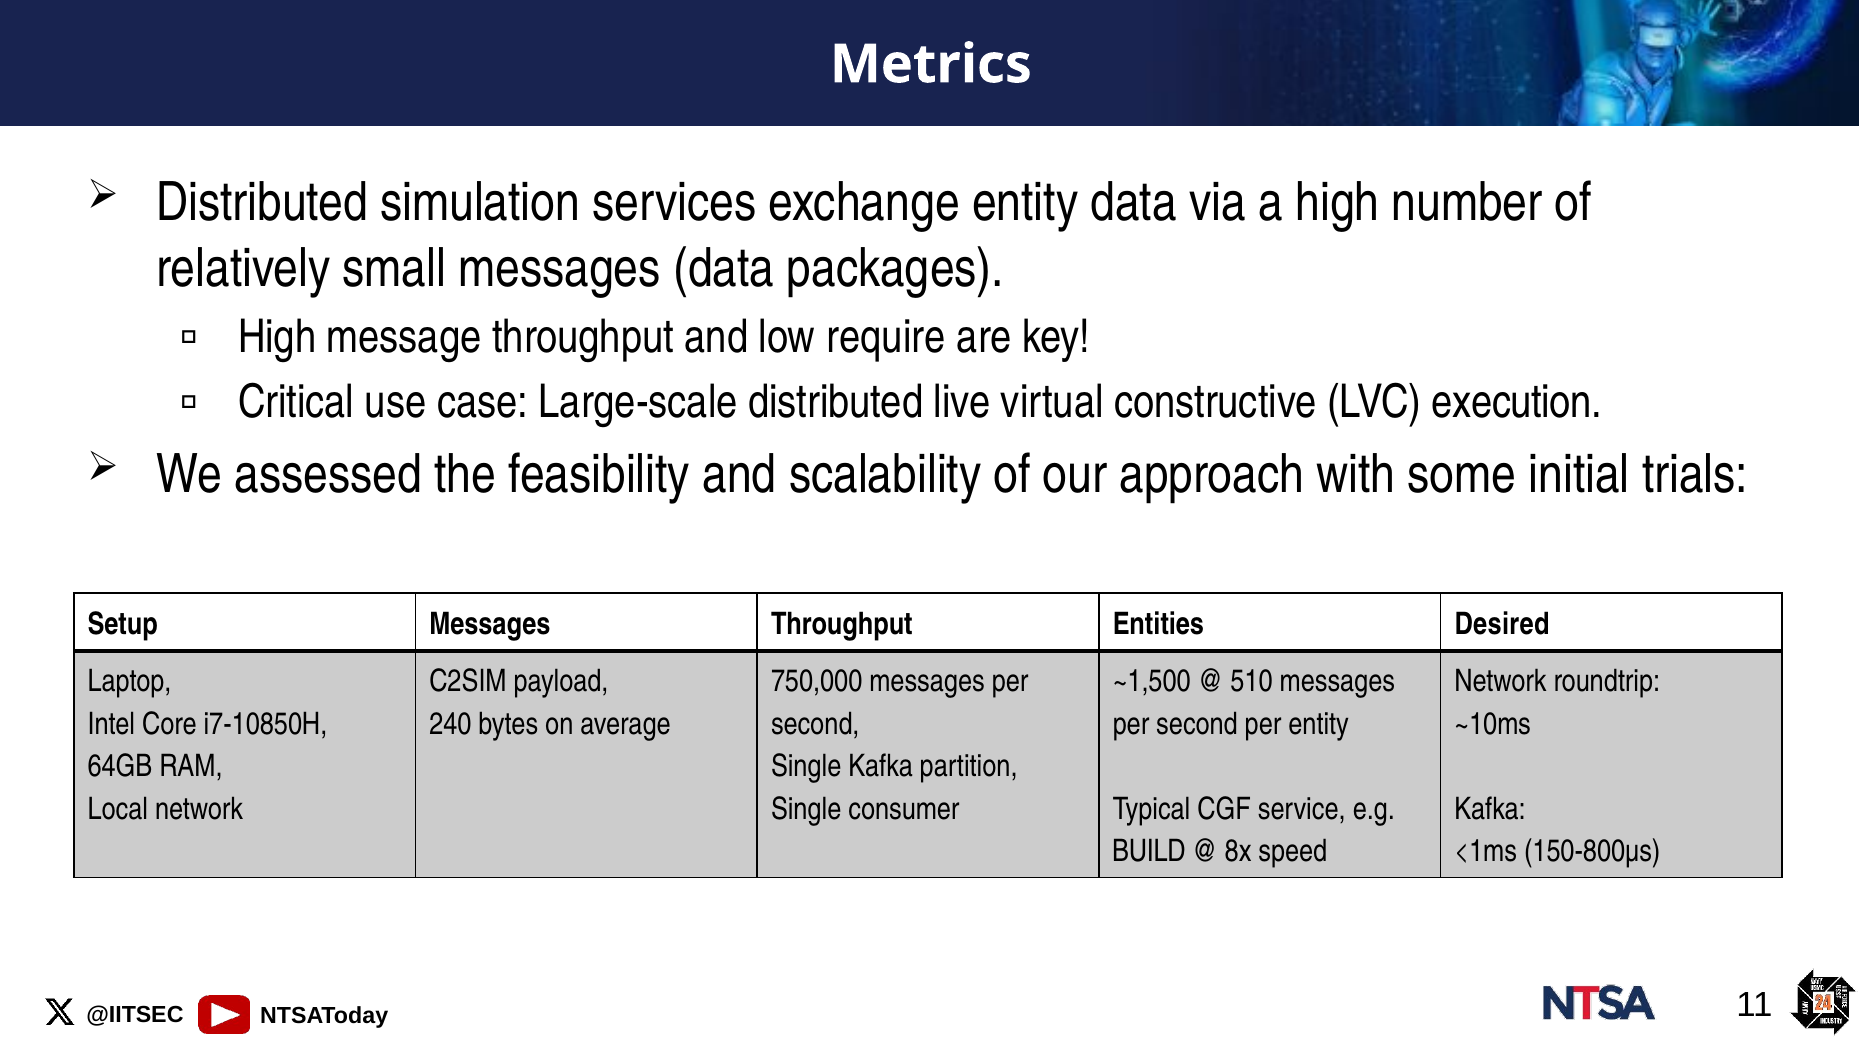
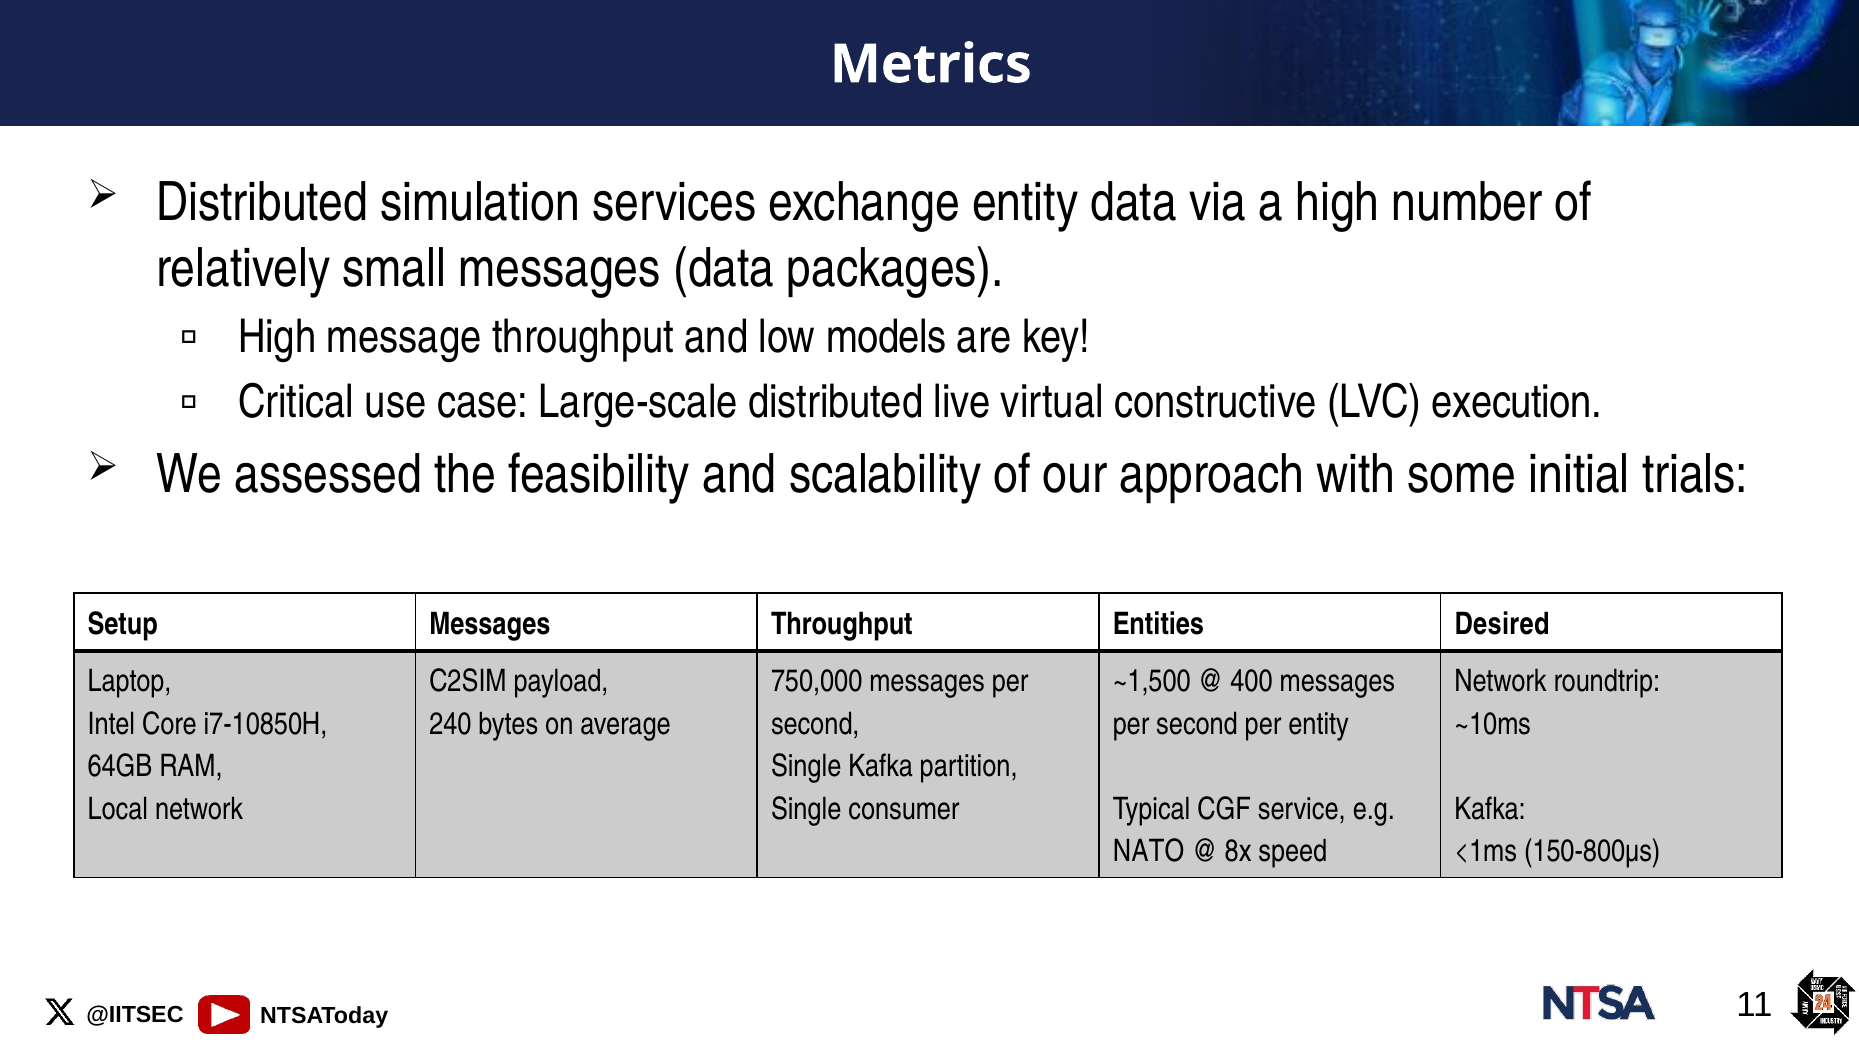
require: require -> models (886, 337)
510: 510 -> 400 (1252, 681)
BUILD: BUILD -> NATO (1149, 851)
